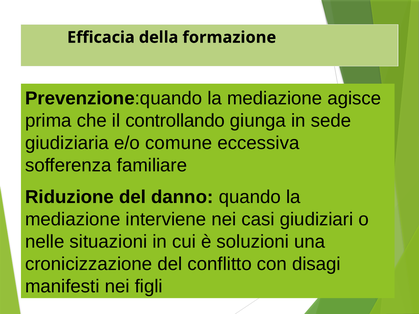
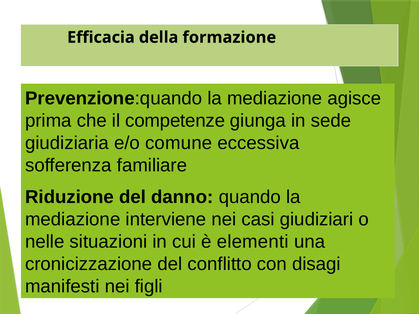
controllando: controllando -> competenze (175, 121)
soluzioni: soluzioni -> elementi (253, 242)
